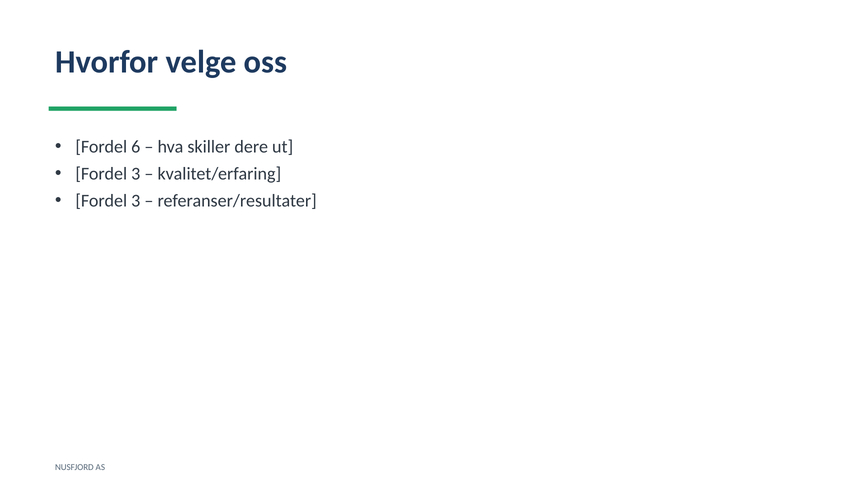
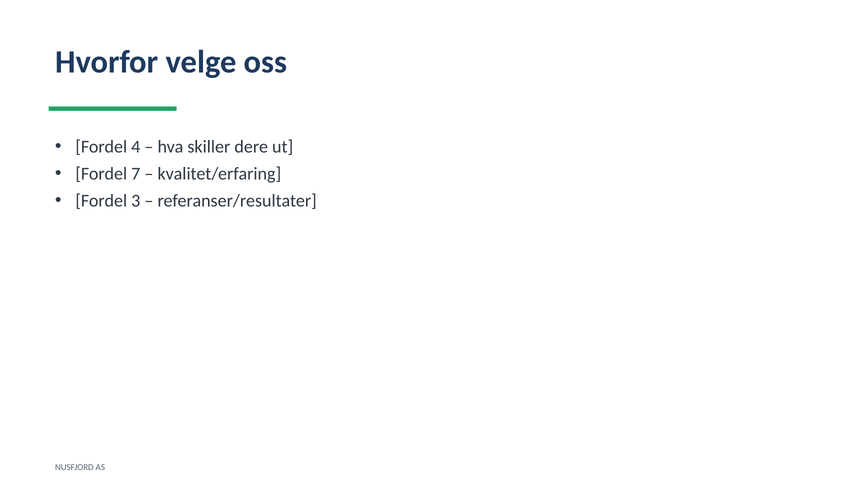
6: 6 -> 4 (136, 147)
3: 3 -> 7 (136, 174)
